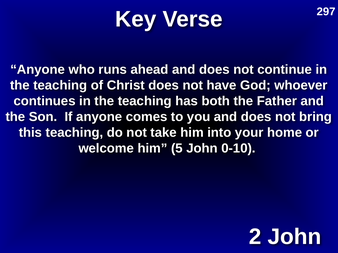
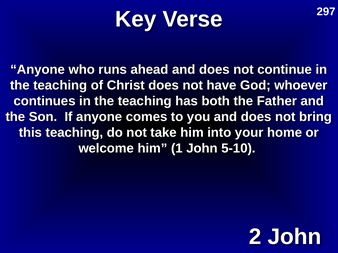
5: 5 -> 1 (177, 149)
0-10: 0-10 -> 5-10 (238, 149)
